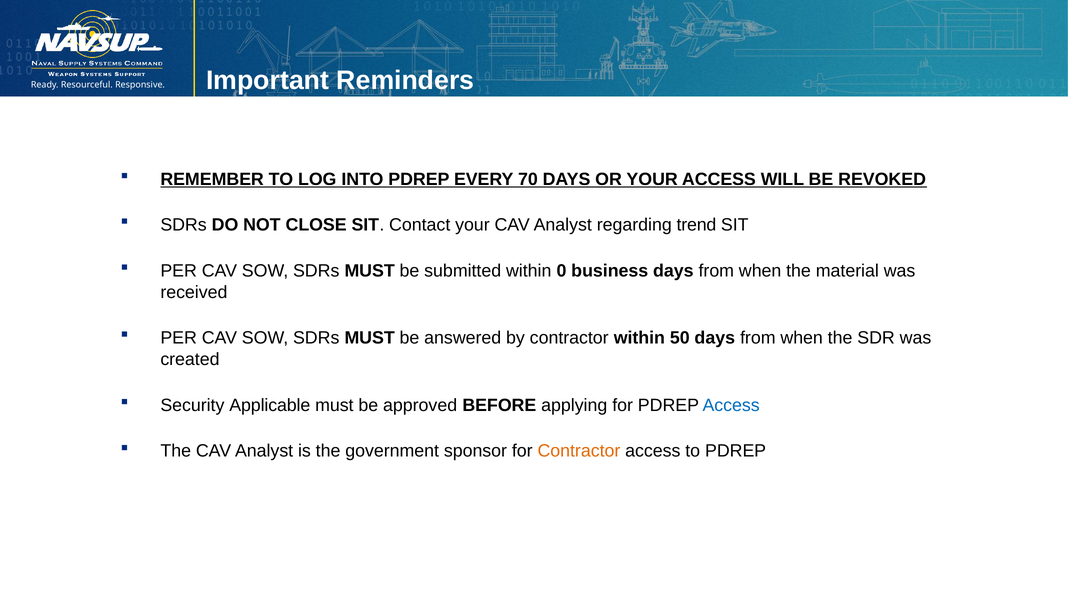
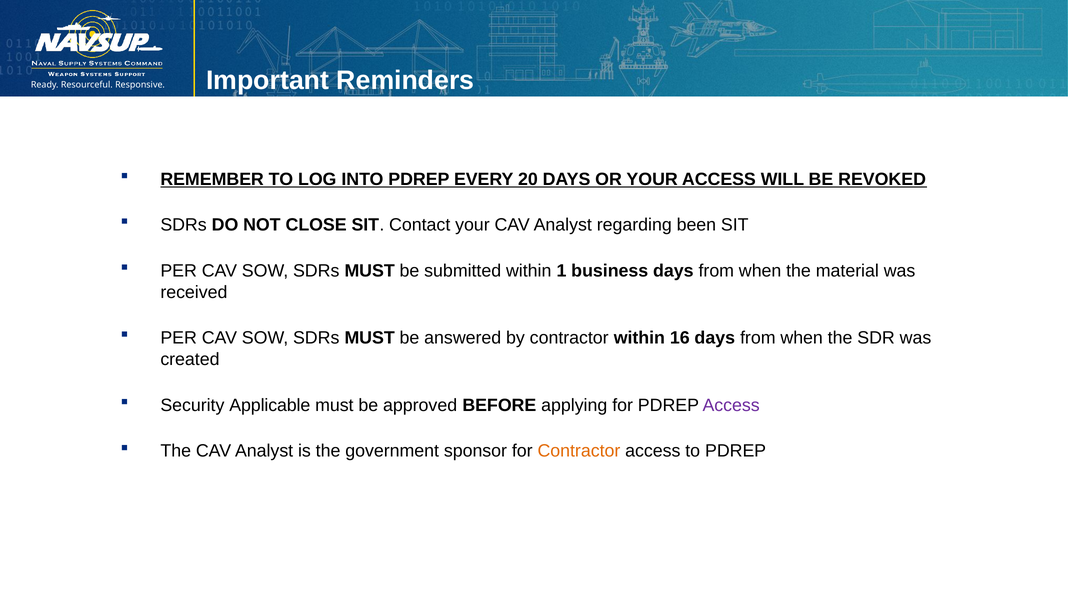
70: 70 -> 20 (528, 179)
trend: trend -> been (696, 225)
0: 0 -> 1 (562, 271)
50: 50 -> 16 (680, 338)
Access colour: blue -> purple (731, 405)
